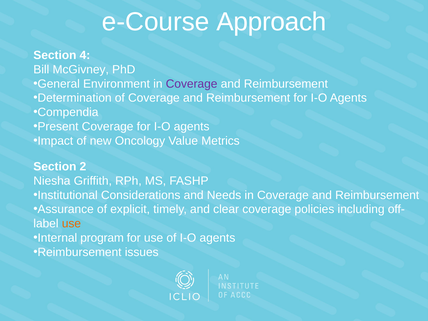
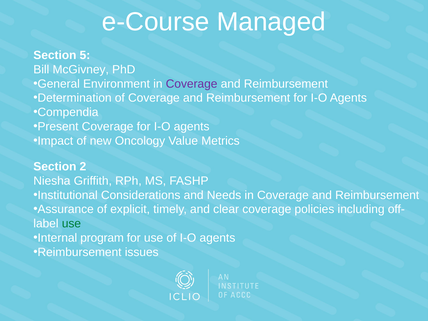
Approach: Approach -> Managed (271, 22)
4: 4 -> 5 (85, 55)
use colour: orange -> green (71, 224)
